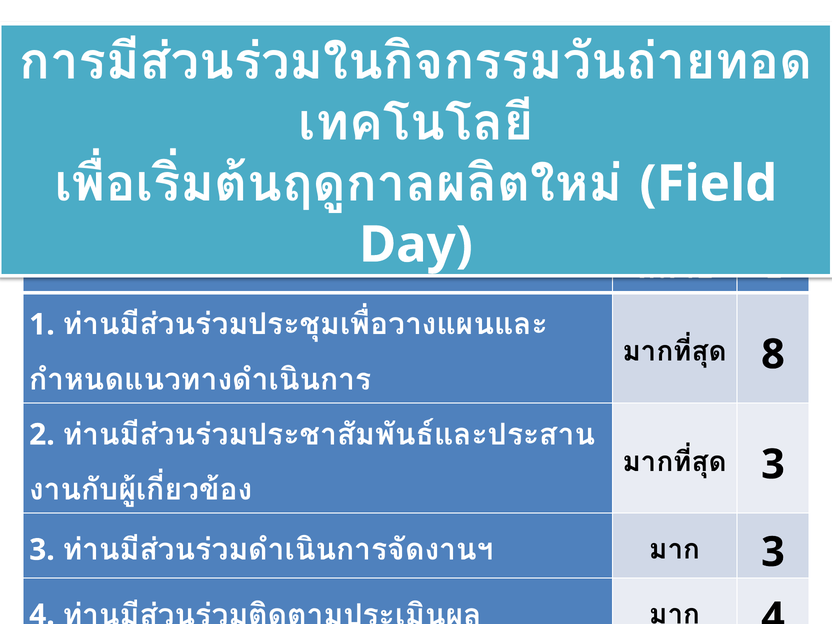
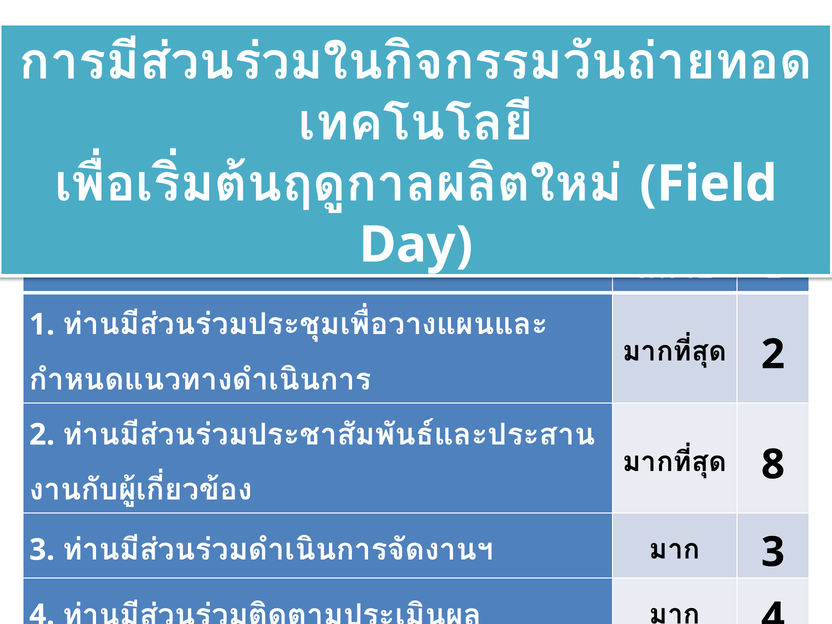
8: 8 -> 2 (773, 354)
3: 3 -> 8 (773, 465)
